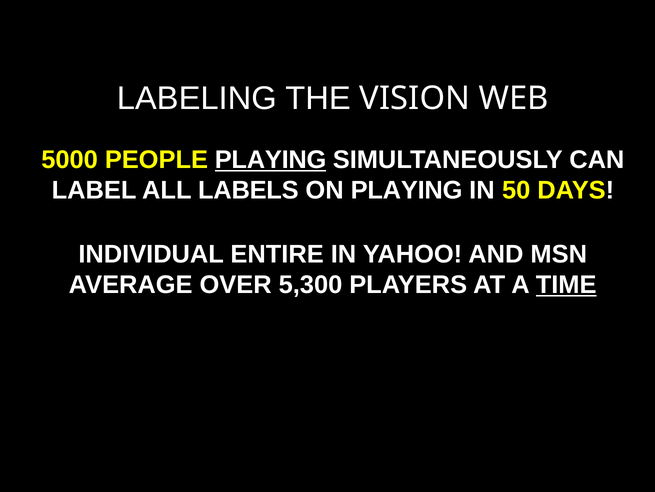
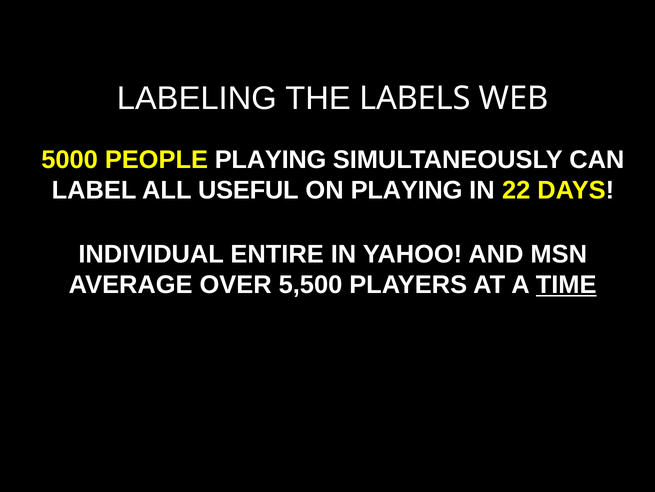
VISION: VISION -> LABELS (415, 98)
PLAYING underline: present -> none (271, 159)
LABELS: LABELS -> USEFUL (248, 190)
50: 50 -> 22 (516, 190)
5,300: 5,300 -> 5,500 (310, 284)
